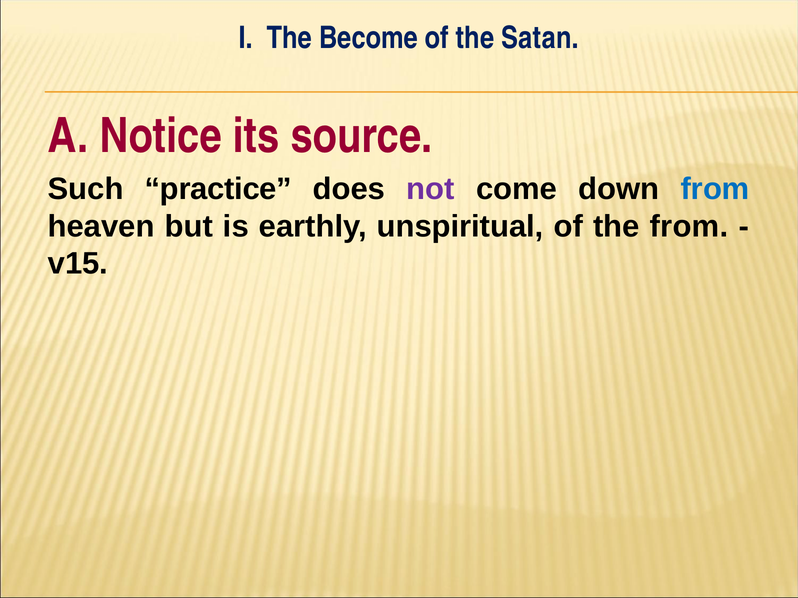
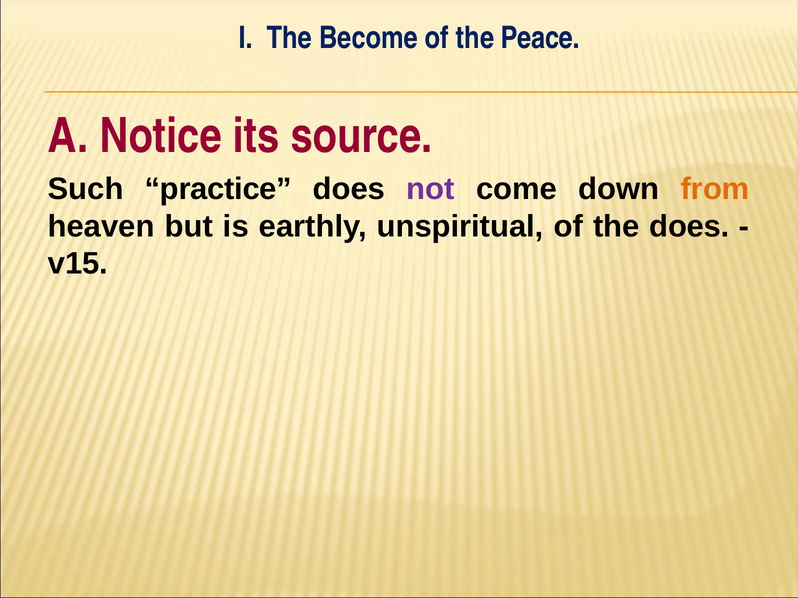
Satan: Satan -> Peace (540, 38)
from colour: blue -> orange (715, 189)
the from: from -> does (689, 226)
